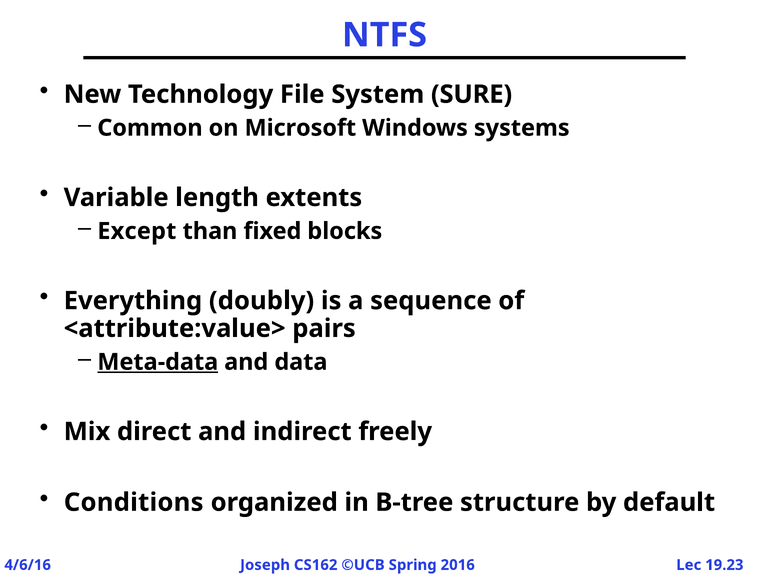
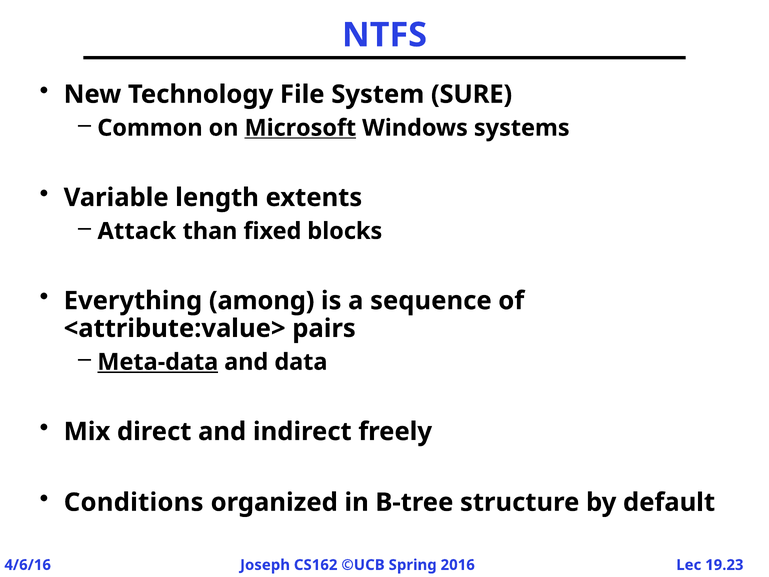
Microsoft underline: none -> present (300, 128)
Except: Except -> Attack (137, 231)
doubly: doubly -> among (262, 301)
